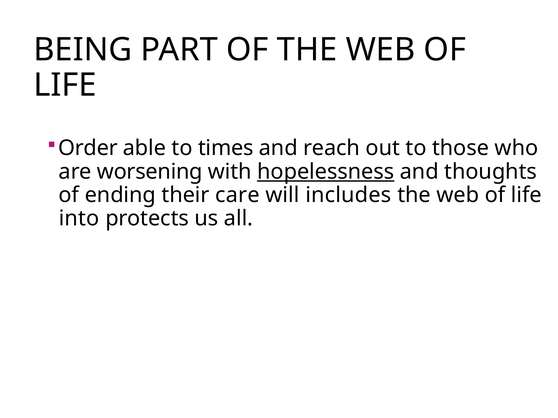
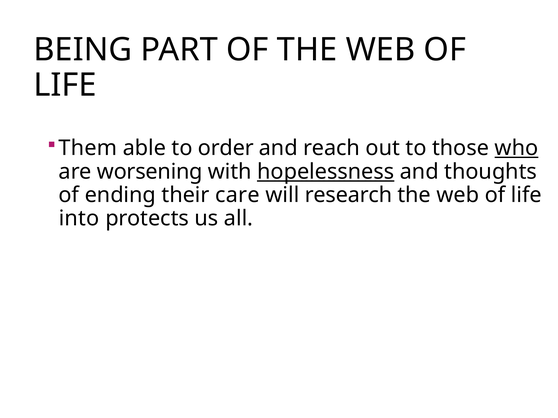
Order: Order -> Them (88, 148)
times: times -> order (226, 148)
who underline: none -> present (516, 148)
includes: includes -> research (349, 195)
